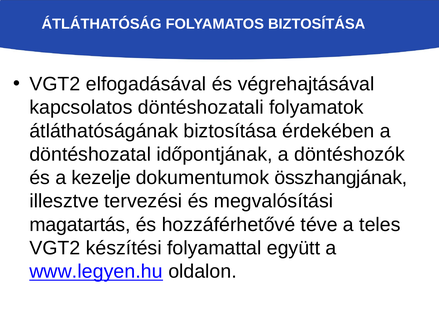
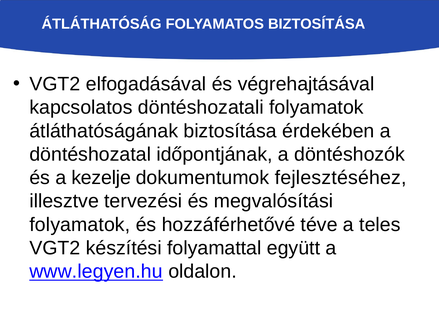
összhangjának: összhangjának -> fejlesztéséhez (341, 178)
magatartás: magatartás -> folyamatok (80, 225)
